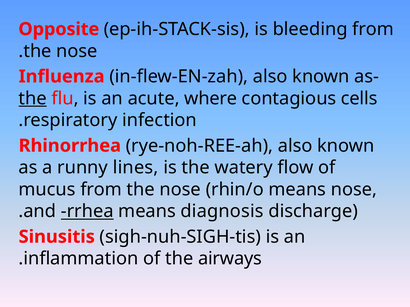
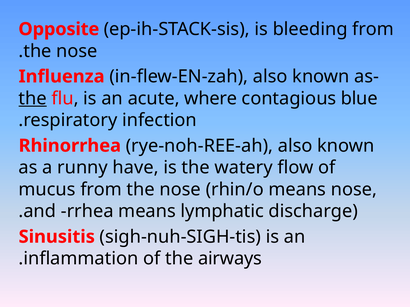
cells: cells -> blue (359, 99)
lines: lines -> have (136, 168)
rrhea underline: present -> none (87, 212)
diagnosis: diagnosis -> lymphatic (222, 212)
